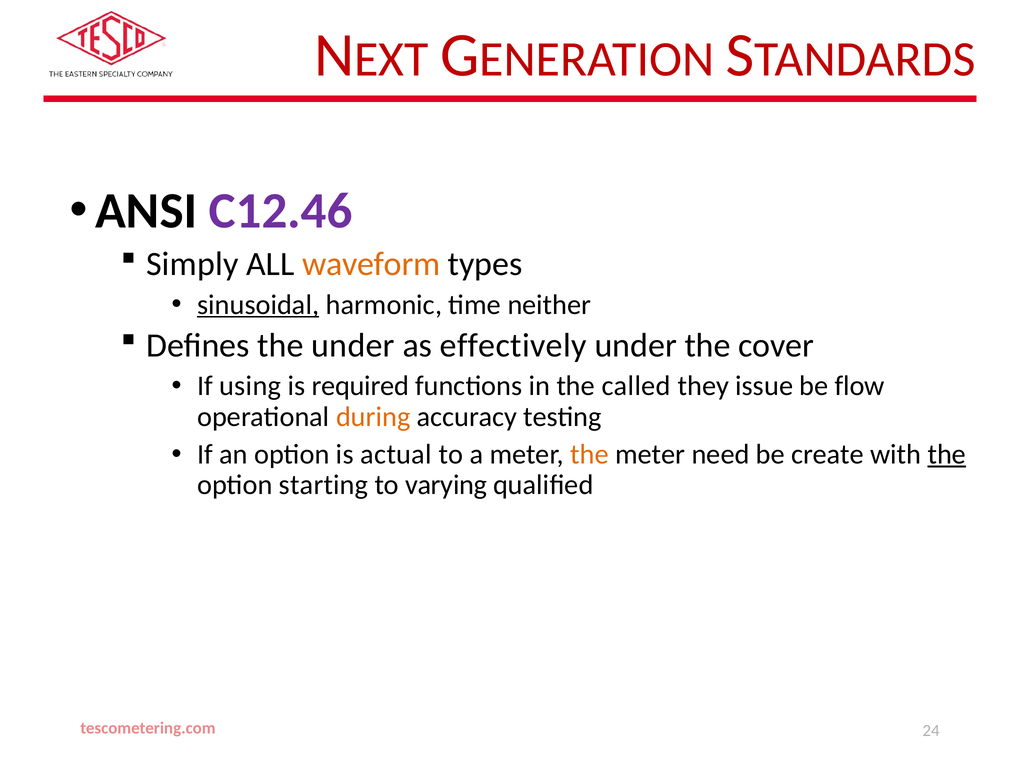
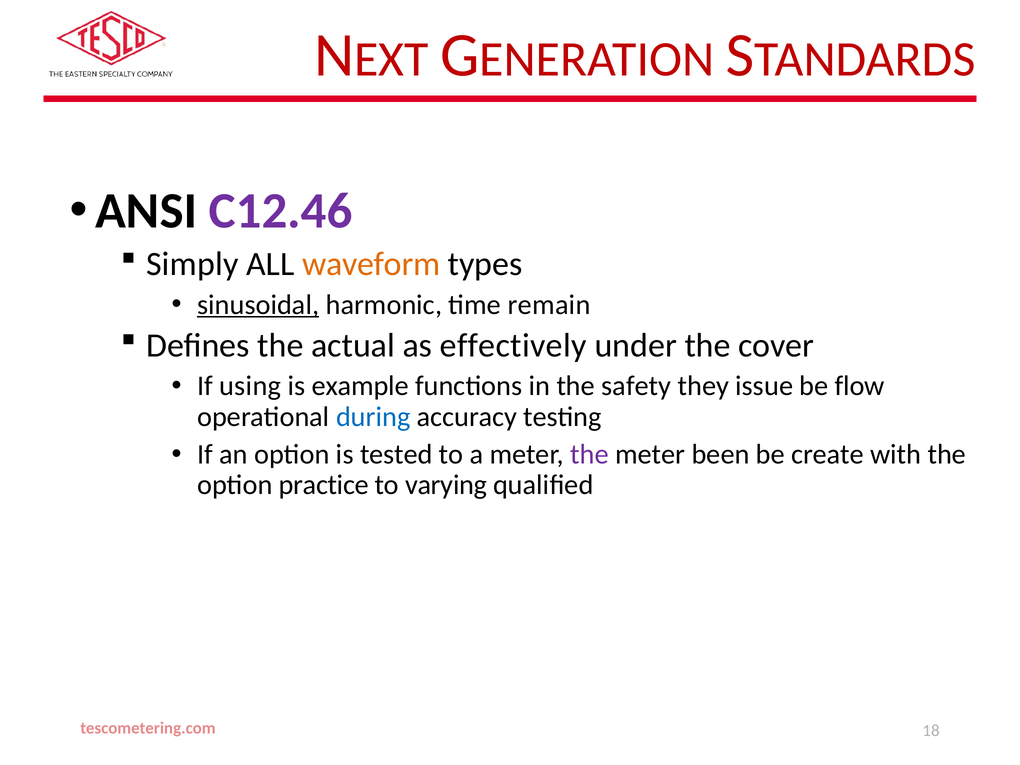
neither: neither -> remain (549, 305)
the under: under -> actual (353, 345)
required: required -> example (360, 386)
called: called -> safety (636, 386)
during colour: orange -> blue (373, 417)
actual: actual -> tested (396, 454)
the colour: orange -> purple (590, 454)
need: need -> been (721, 454)
the underline: present -> none (947, 454)
starting: starting -> practice (324, 485)
24: 24 -> 18 (931, 730)
